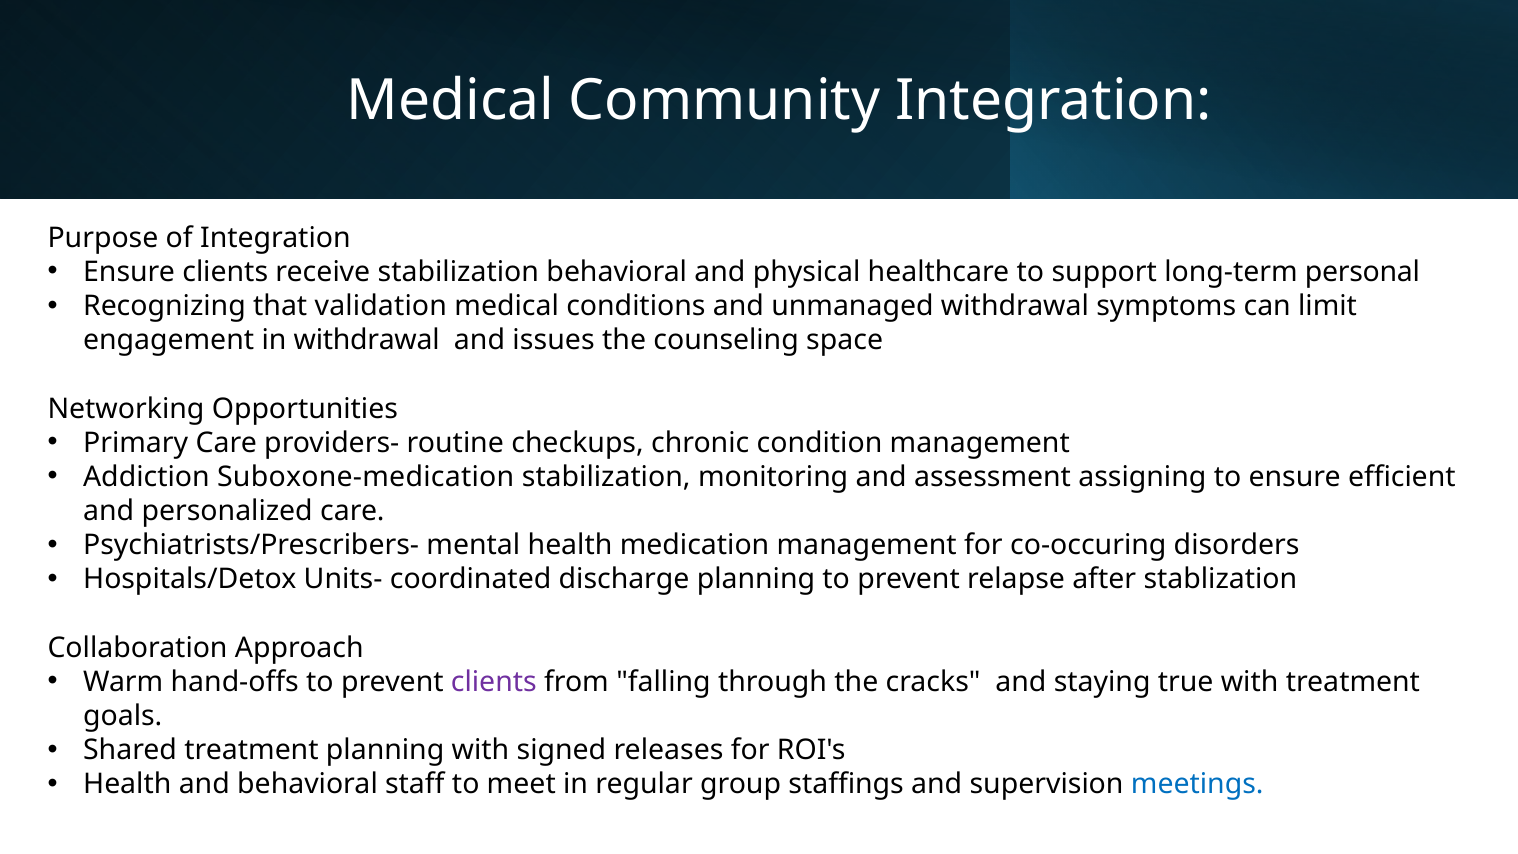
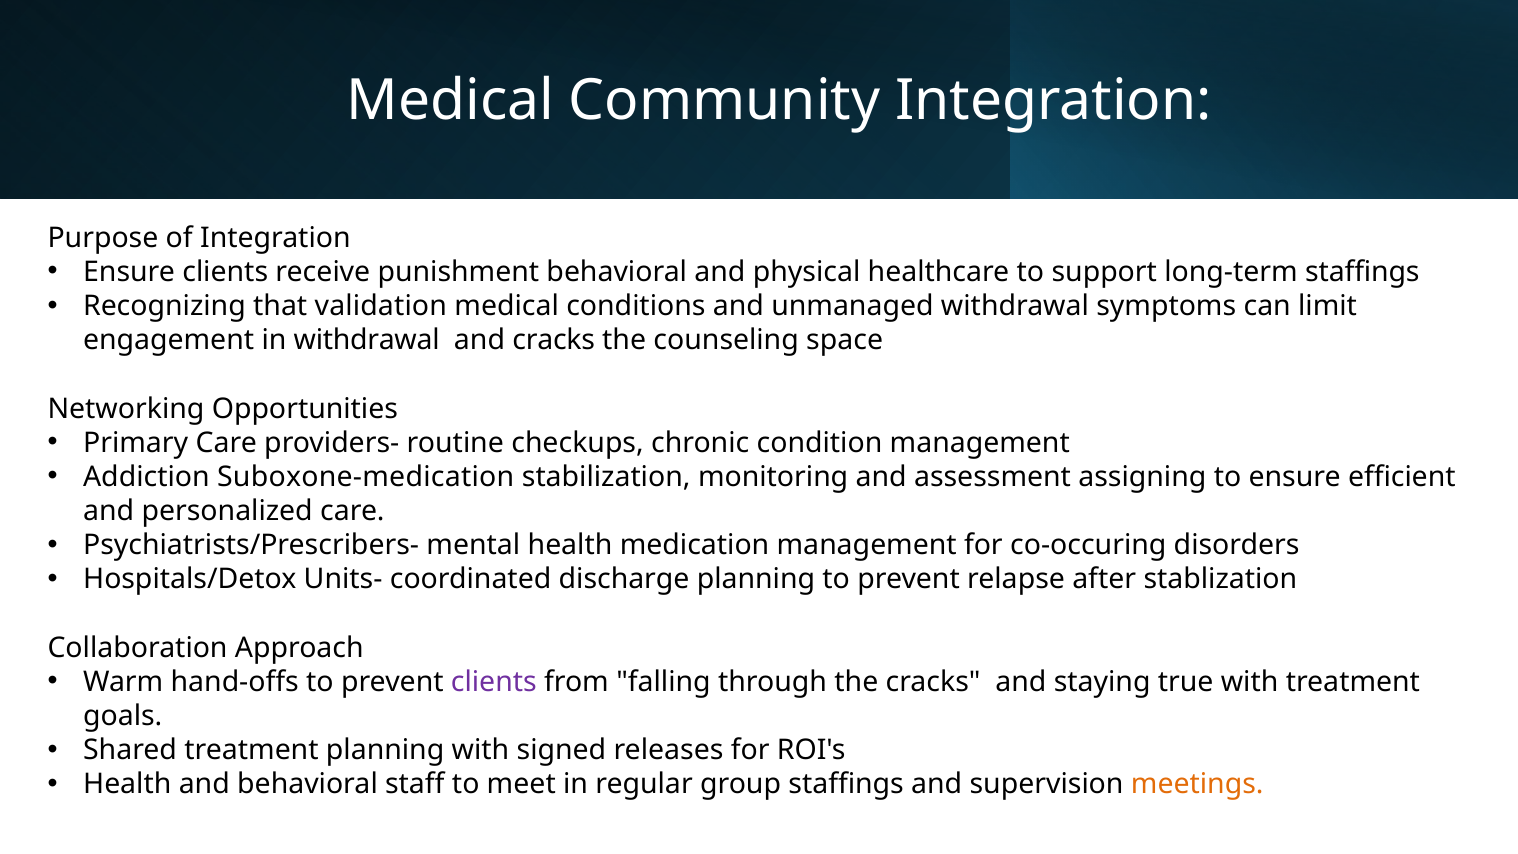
receive stabilization: stabilization -> punishment (458, 272)
long-term personal: personal -> staffings (1362, 272)
and issues: issues -> cracks (554, 340)
meetings colour: blue -> orange (1197, 784)
